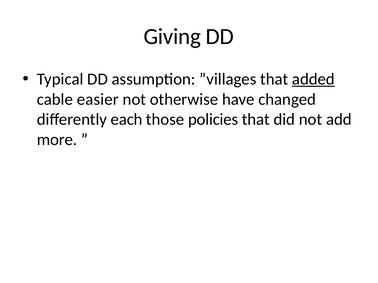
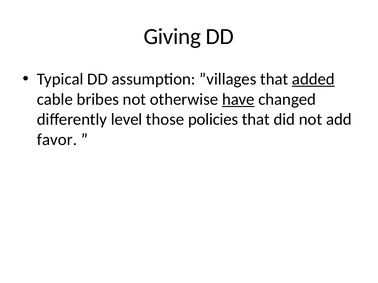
easier: easier -> bribes (98, 99)
have underline: none -> present (238, 99)
each: each -> level (127, 120)
more: more -> favor (57, 140)
